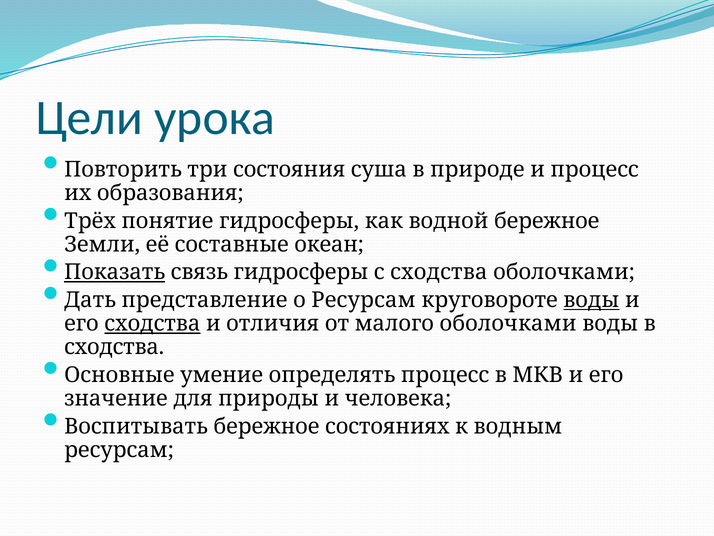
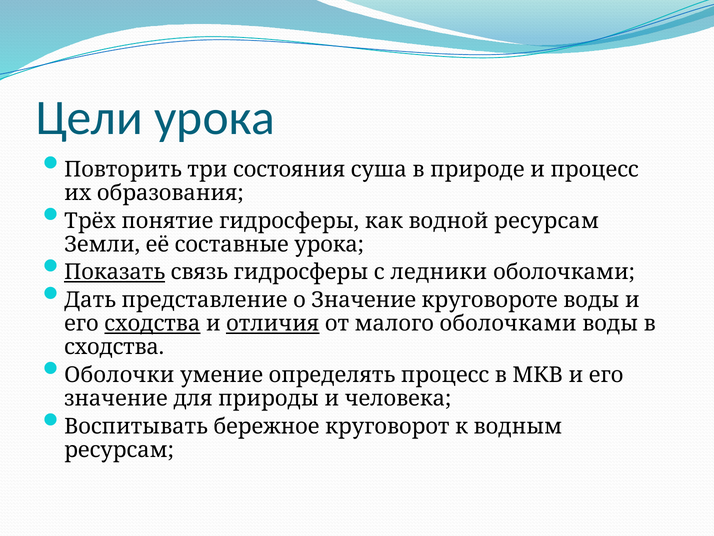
водной бережное: бережное -> ресурсам (547, 221)
составные океан: океан -> урока (329, 244)
с сходства: сходства -> ледники (439, 272)
о Ресурсам: Ресурсам -> Значение (364, 300)
воды underline: present -> none (591, 300)
отличия underline: none -> present (273, 323)
Основные: Основные -> Оболочки (119, 375)
состояниях: состояниях -> круговорот (387, 426)
